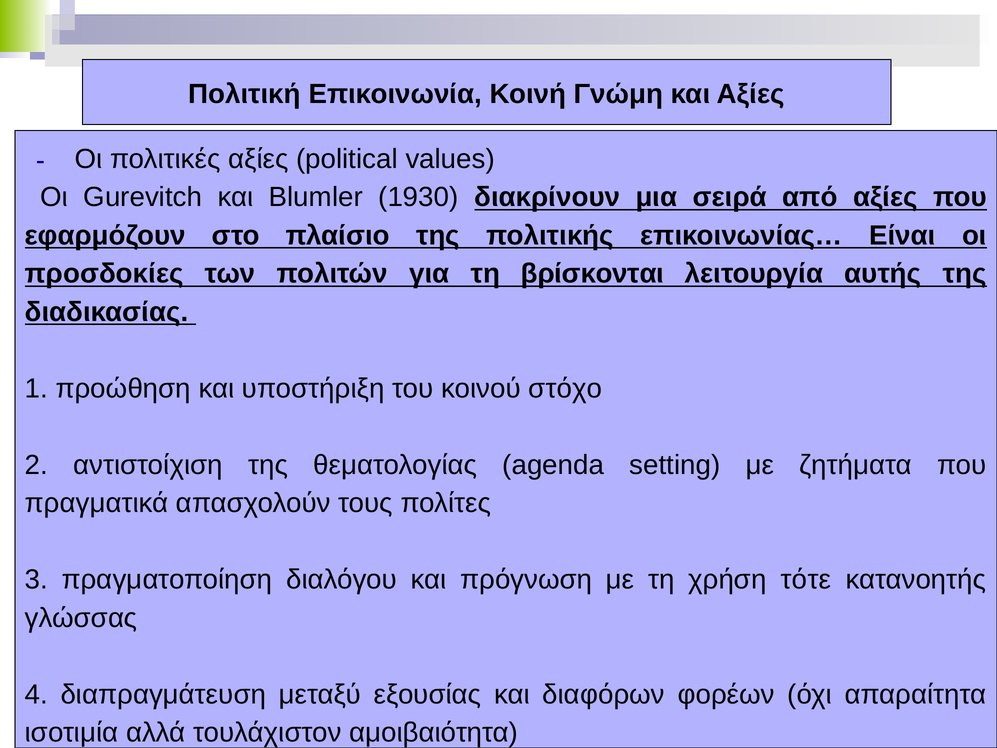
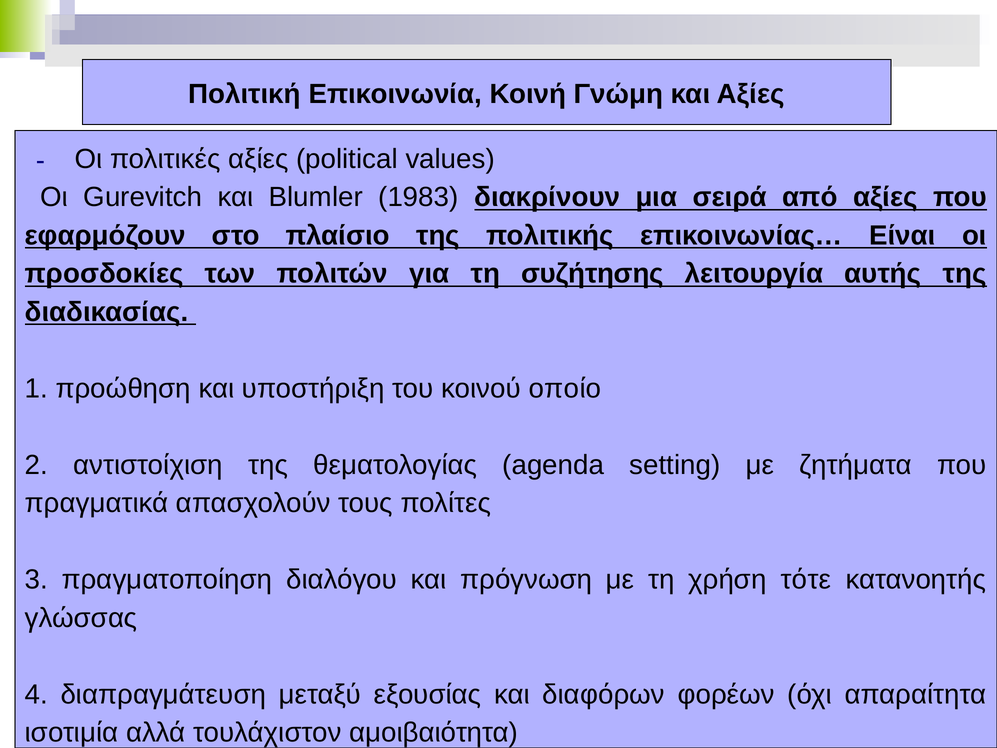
1930: 1930 -> 1983 (418, 197)
βρίσκονται: βρίσκονται -> συζήτησης (592, 274)
στόχο: στόχο -> οποίο (565, 388)
